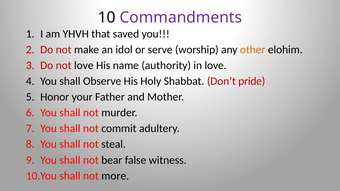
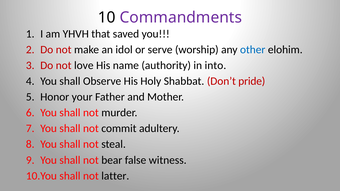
other colour: orange -> blue (253, 50)
in love: love -> into (215, 65)
more: more -> latter (115, 176)
